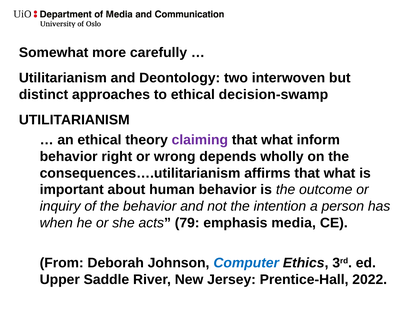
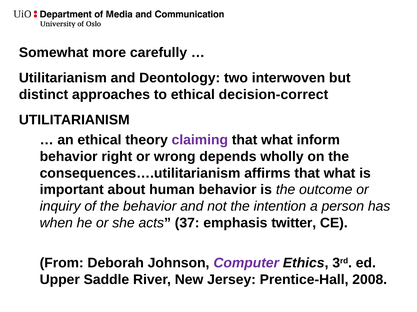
decision-swamp: decision-swamp -> decision-correct (273, 95)
79: 79 -> 37 (187, 224)
media: media -> twitter (294, 224)
Computer colour: blue -> purple (246, 264)
2022: 2022 -> 2008 (370, 280)
